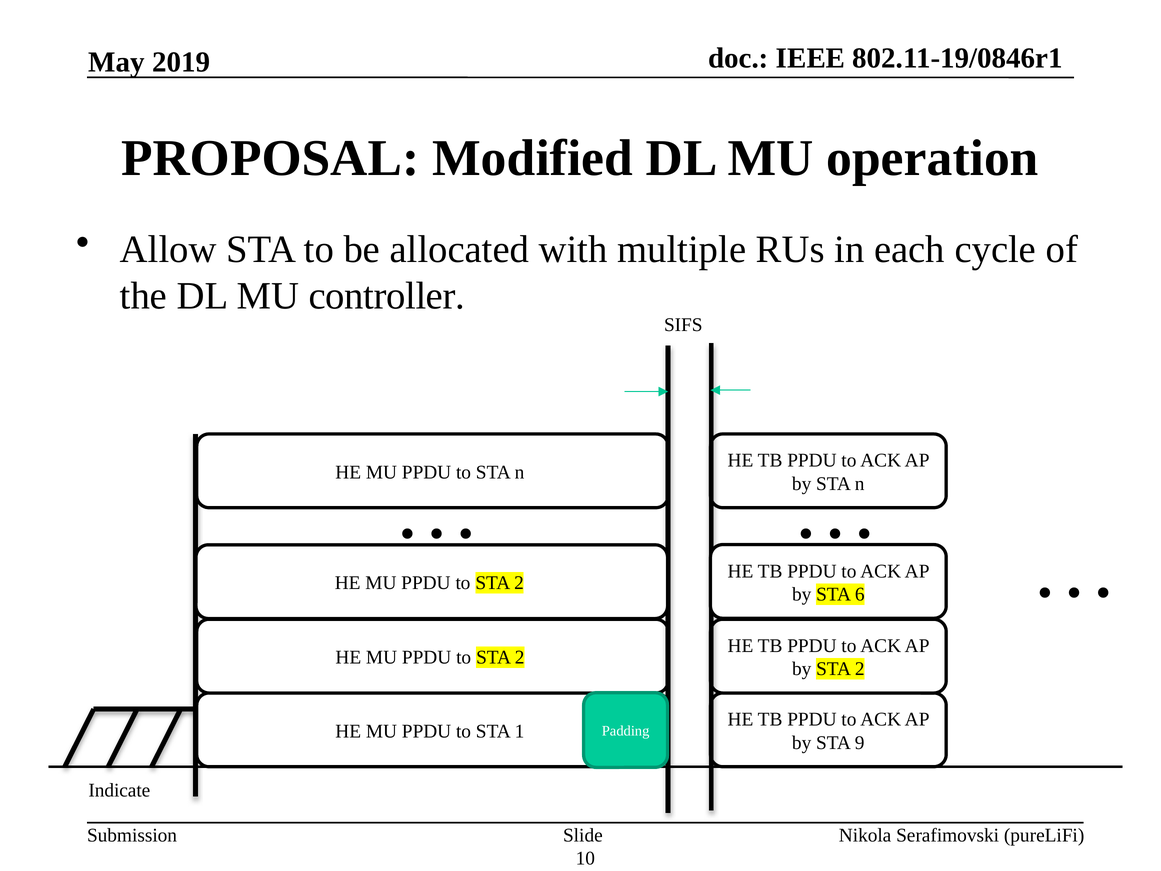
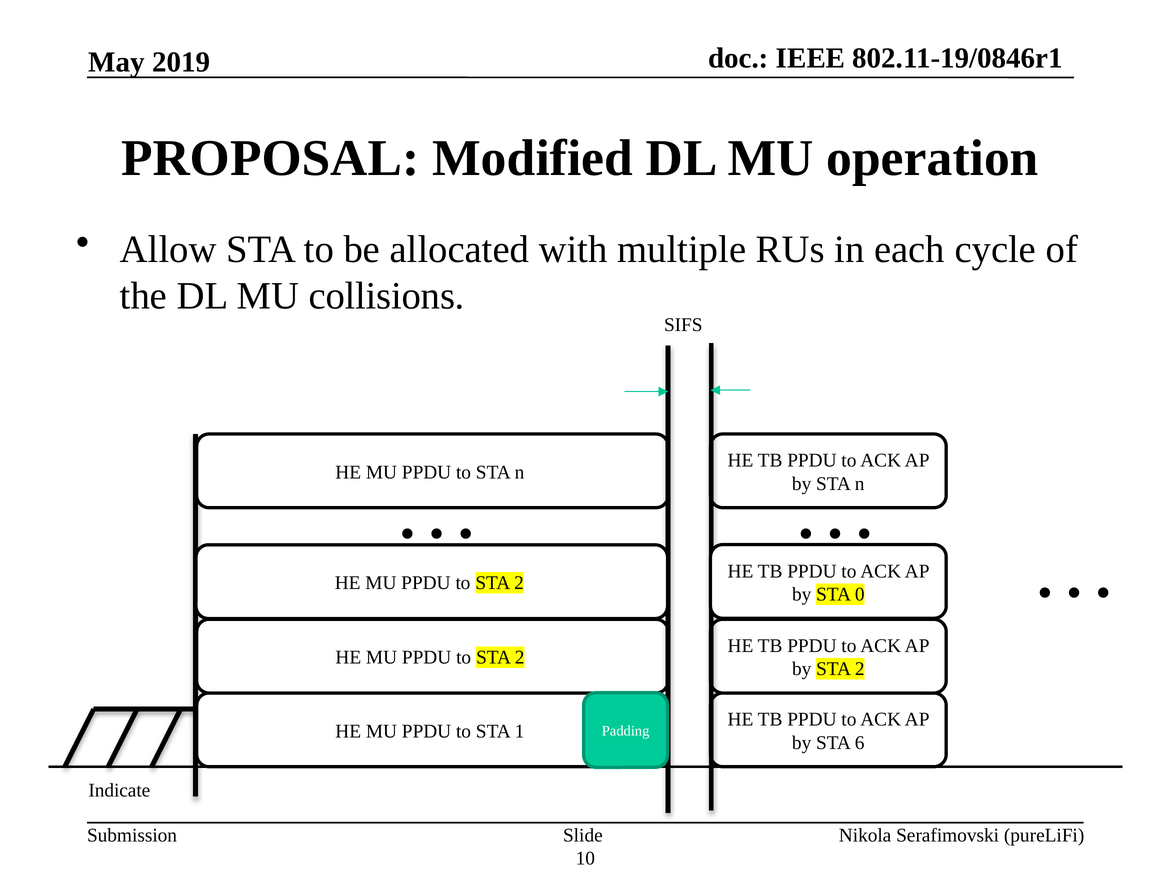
controller: controller -> collisions (387, 296)
6: 6 -> 0 (860, 594)
9: 9 -> 6 (860, 743)
